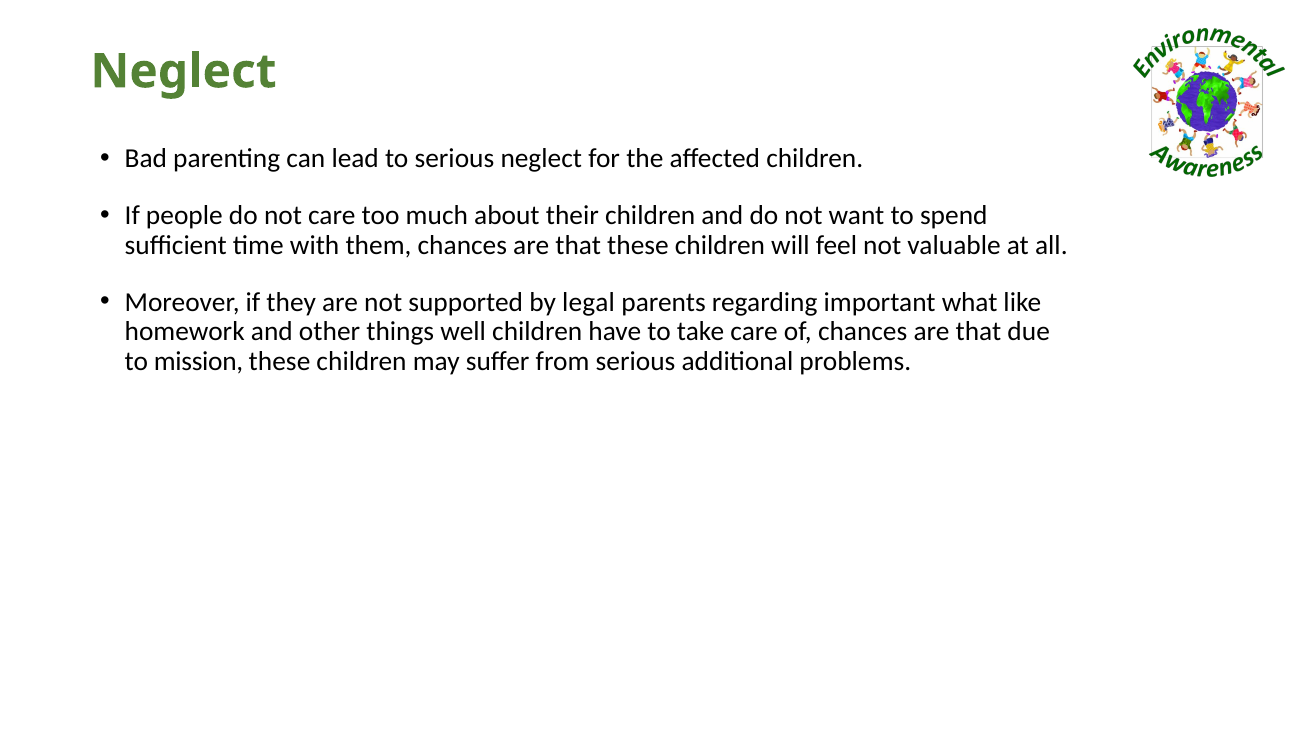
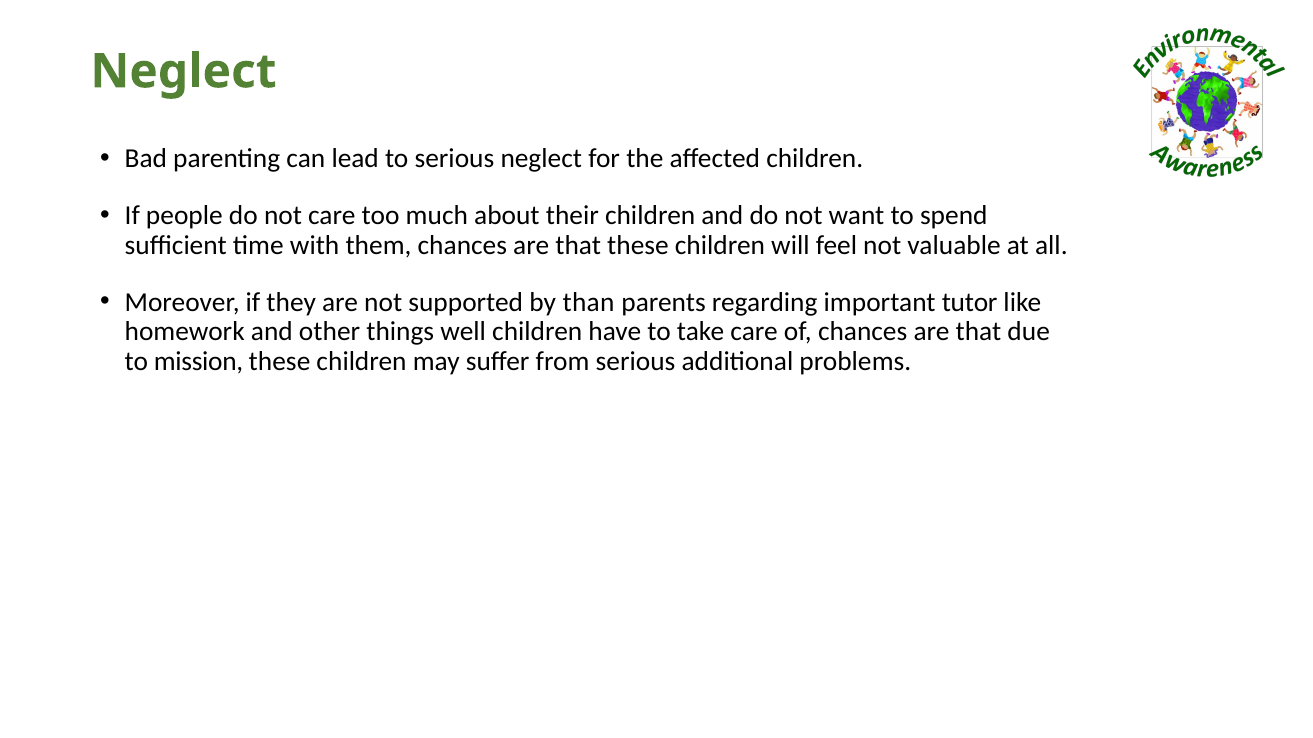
legal: legal -> than (589, 302)
what: what -> tutor (970, 302)
